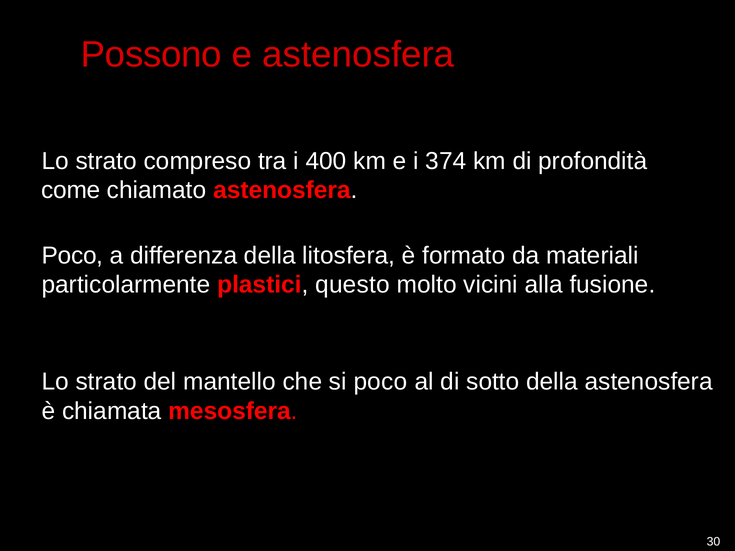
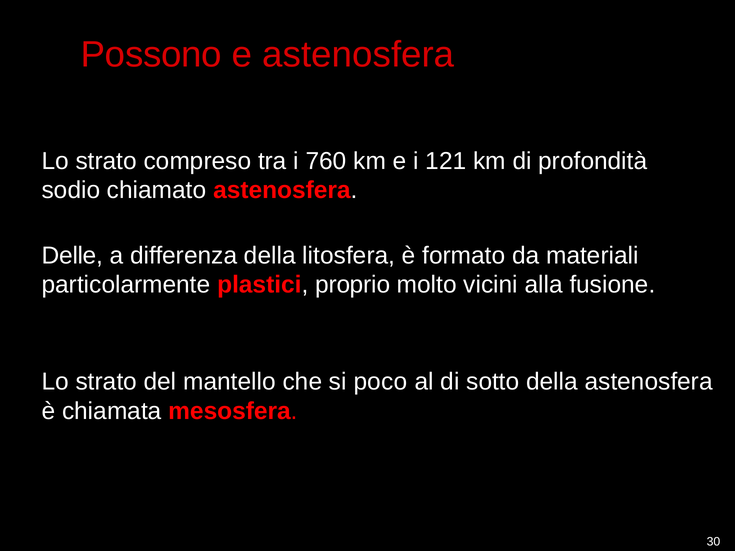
400: 400 -> 760 (326, 161)
374: 374 -> 121 (446, 161)
come: come -> sodio (71, 190)
Poco: Poco -> Delle (72, 256)
questo: questo -> proprio (353, 285)
